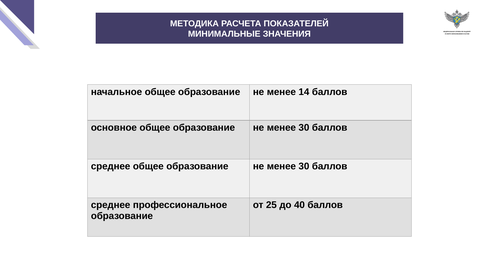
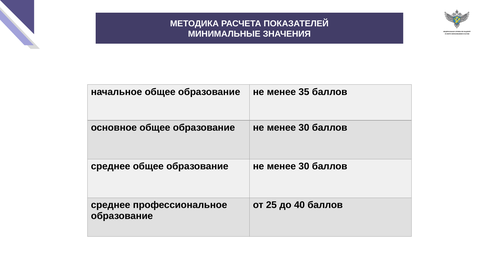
14: 14 -> 35 (304, 92)
